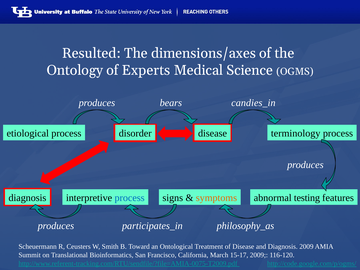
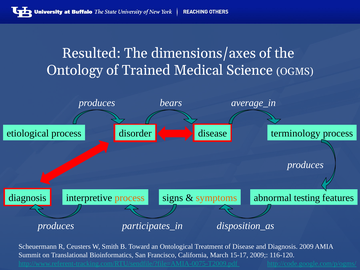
Experts: Experts -> Trained (146, 70)
candies_in: candies_in -> average_in (253, 103)
process colour: blue -> orange (130, 198)
philosophy_as: philosophy_as -> disposition_as (245, 226)
